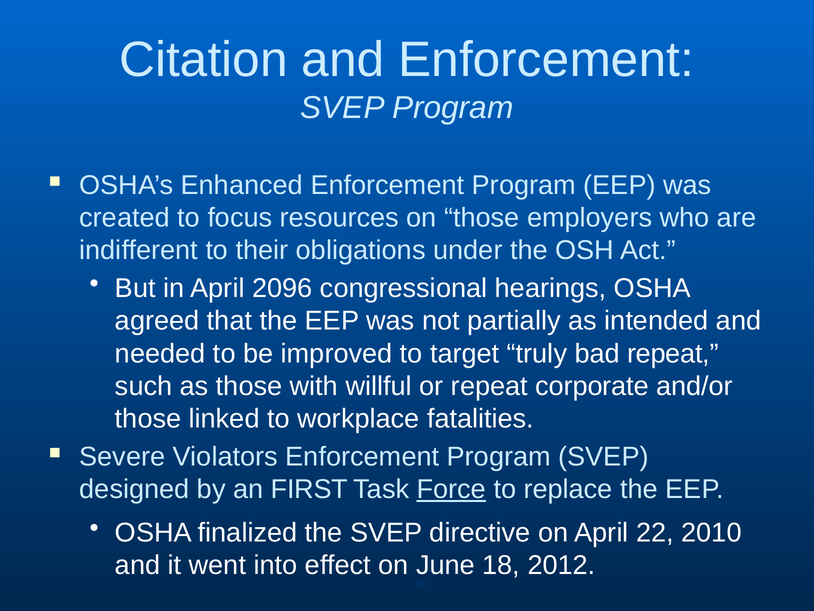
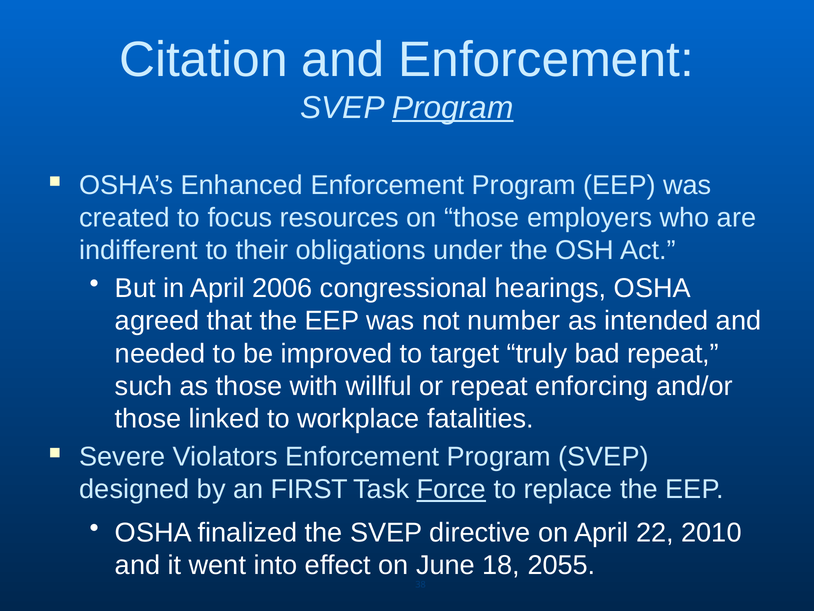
Program underline: none -> present (453, 107)
2096: 2096 -> 2006 (282, 288)
partially: partially -> number (514, 321)
corporate: corporate -> enforcing (592, 386)
2012: 2012 -> 2055 (561, 565)
